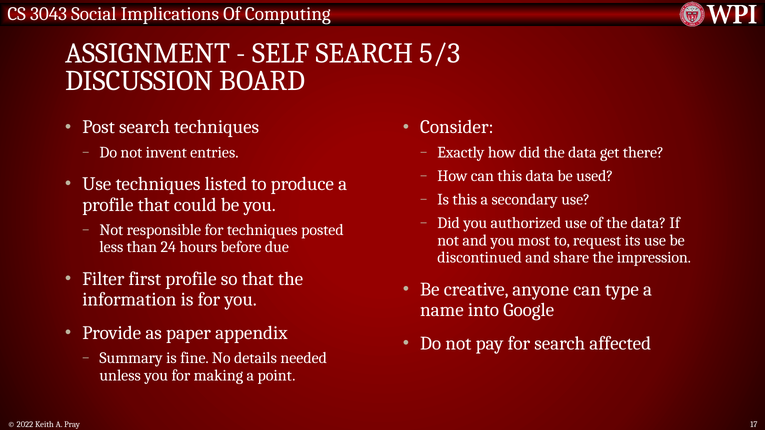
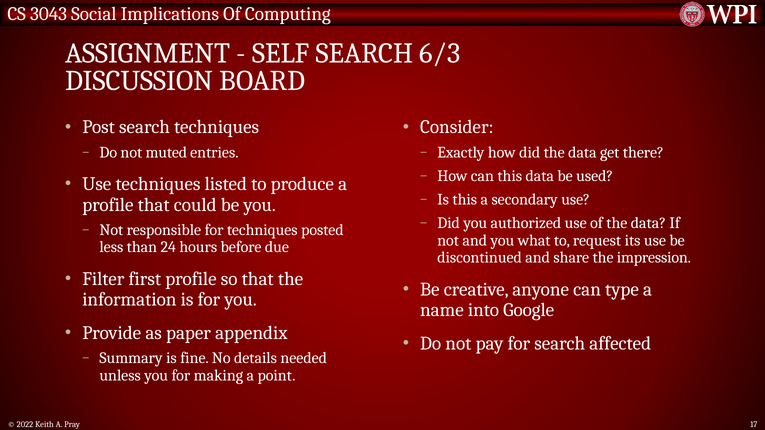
5/3: 5/3 -> 6/3 (440, 54)
invent: invent -> muted (166, 153)
most: most -> what (534, 241)
